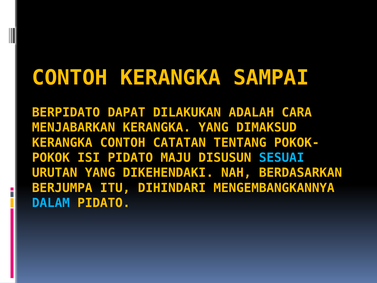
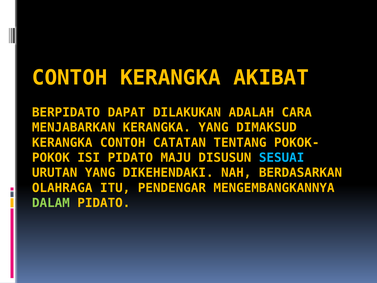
SAMPAI: SAMPAI -> AKIBAT (271, 78)
BERJUMPA: BERJUMPA -> OLAHRAGA (62, 188)
DIHINDARI: DIHINDARI -> PENDENGAR (172, 188)
DALAM colour: light blue -> light green (51, 203)
